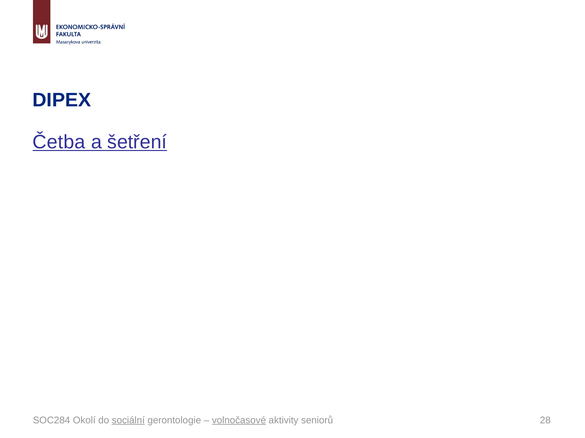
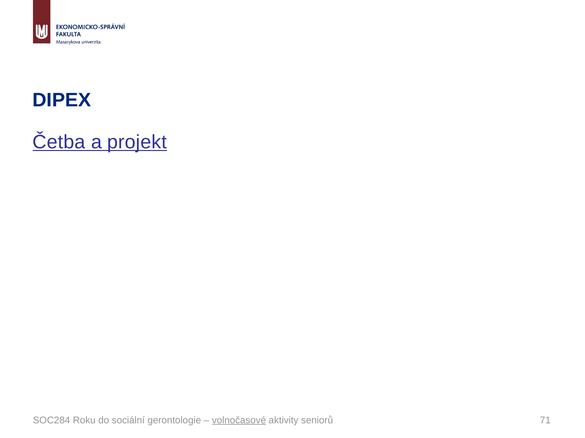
šetření: šetření -> projekt (137, 142)
Okolí: Okolí -> Roku (84, 421)
sociální underline: present -> none (128, 421)
28: 28 -> 71 (545, 421)
